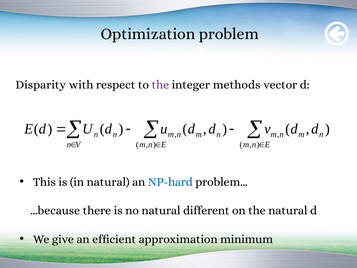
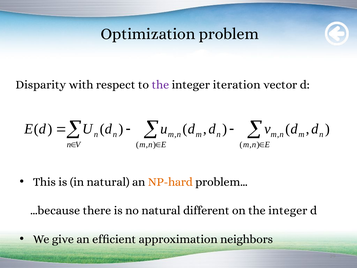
methods: methods -> iteration (237, 85)
NP-hard colour: blue -> orange (170, 182)
on the natural: natural -> integer (288, 210)
minimum: minimum -> neighbors (247, 239)
